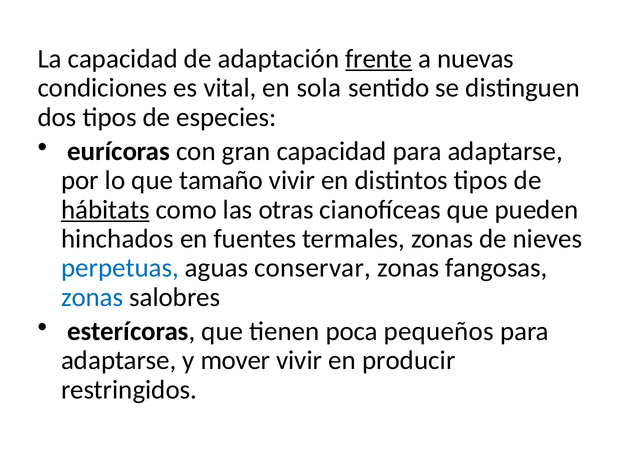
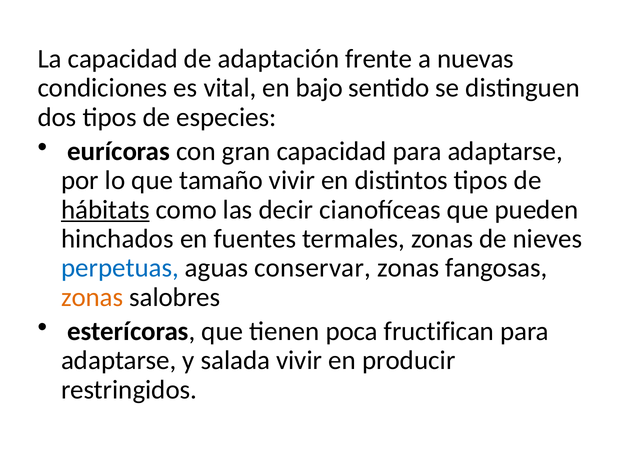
frente underline: present -> none (379, 59)
sola: sola -> bajo (319, 88)
otras: otras -> decir (286, 210)
zonas colour: blue -> orange (92, 297)
pequeños: pequeños -> fructifican (439, 331)
mover: mover -> salada (235, 361)
